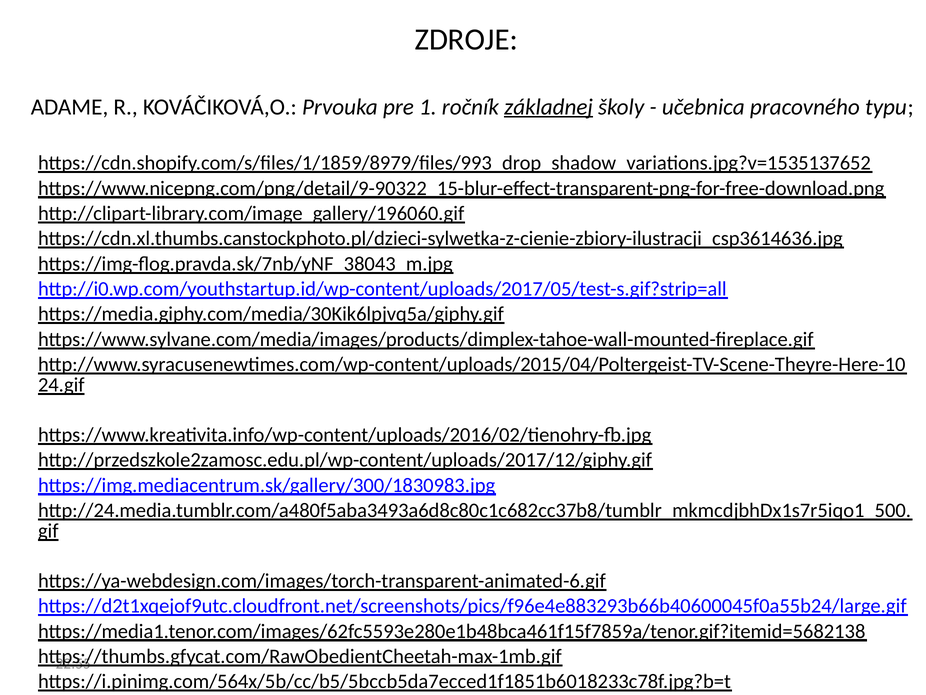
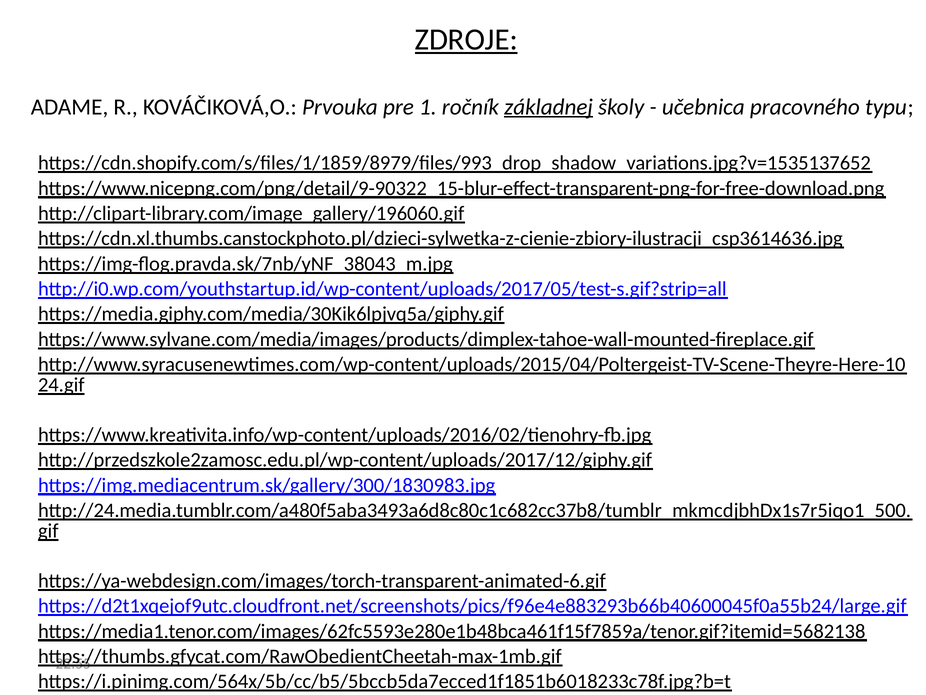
ZDROJE underline: none -> present (466, 40)
